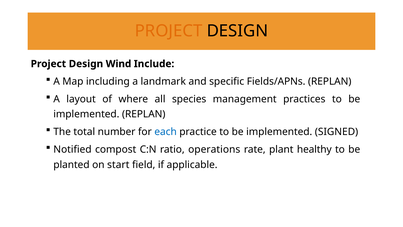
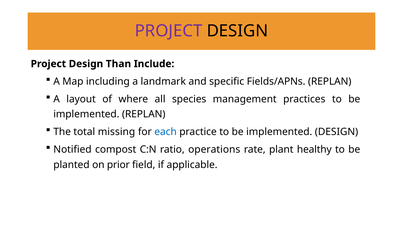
PROJECT colour: orange -> purple (169, 31)
Wind: Wind -> Than (118, 64)
number: number -> missing (117, 132)
implemented SIGNED: SIGNED -> DESIGN (337, 132)
start: start -> prior (118, 165)
